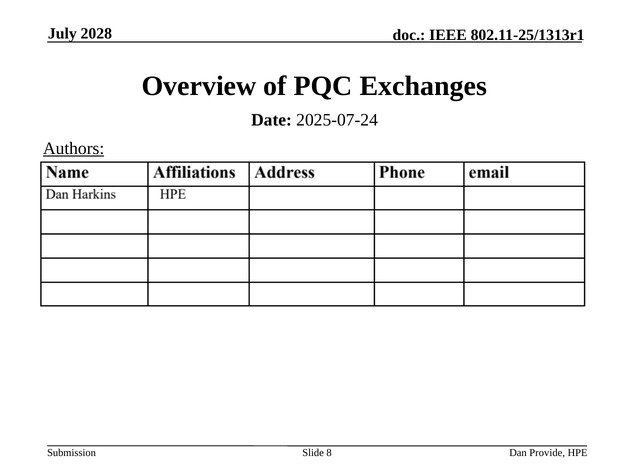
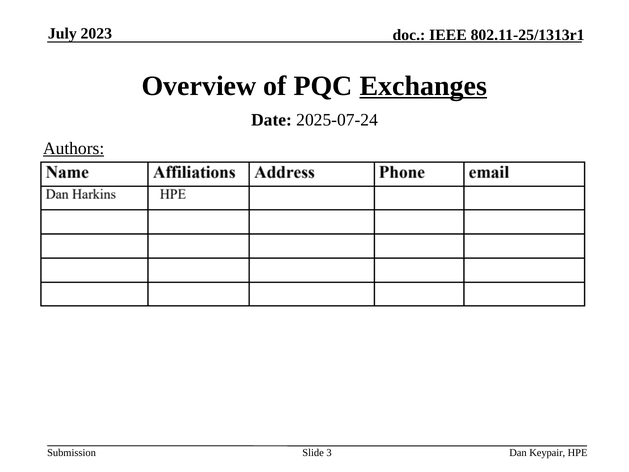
2028: 2028 -> 2023 (96, 33)
Exchanges underline: none -> present (423, 86)
8: 8 -> 3 (329, 452)
Provide: Provide -> Keypair (547, 452)
